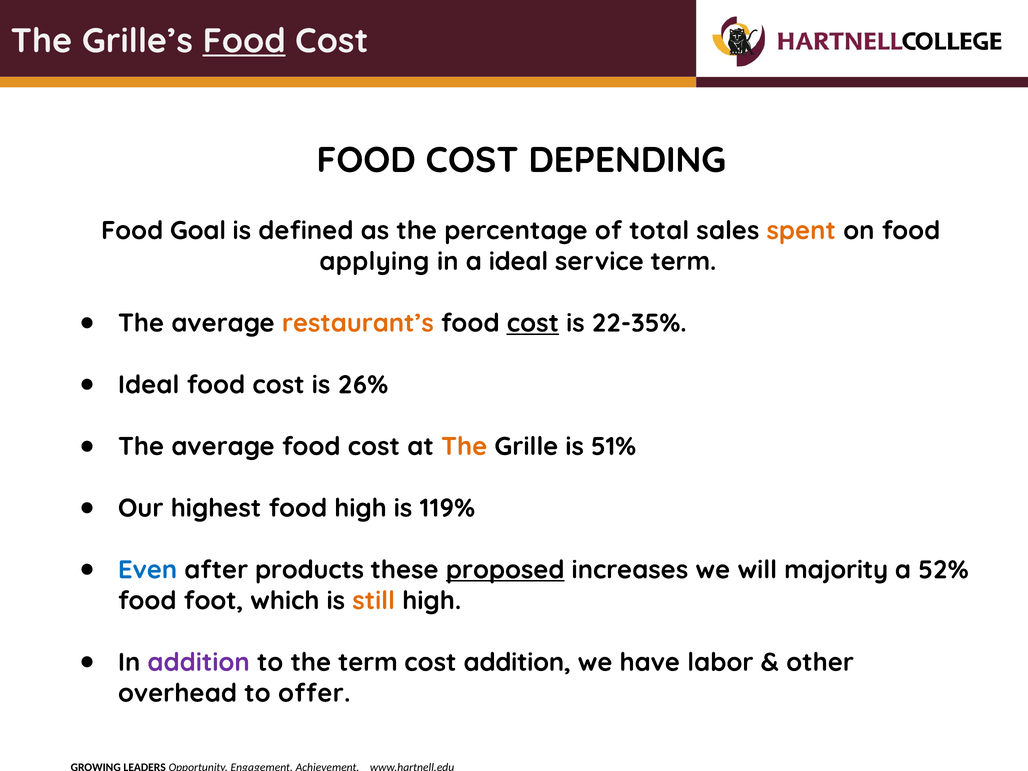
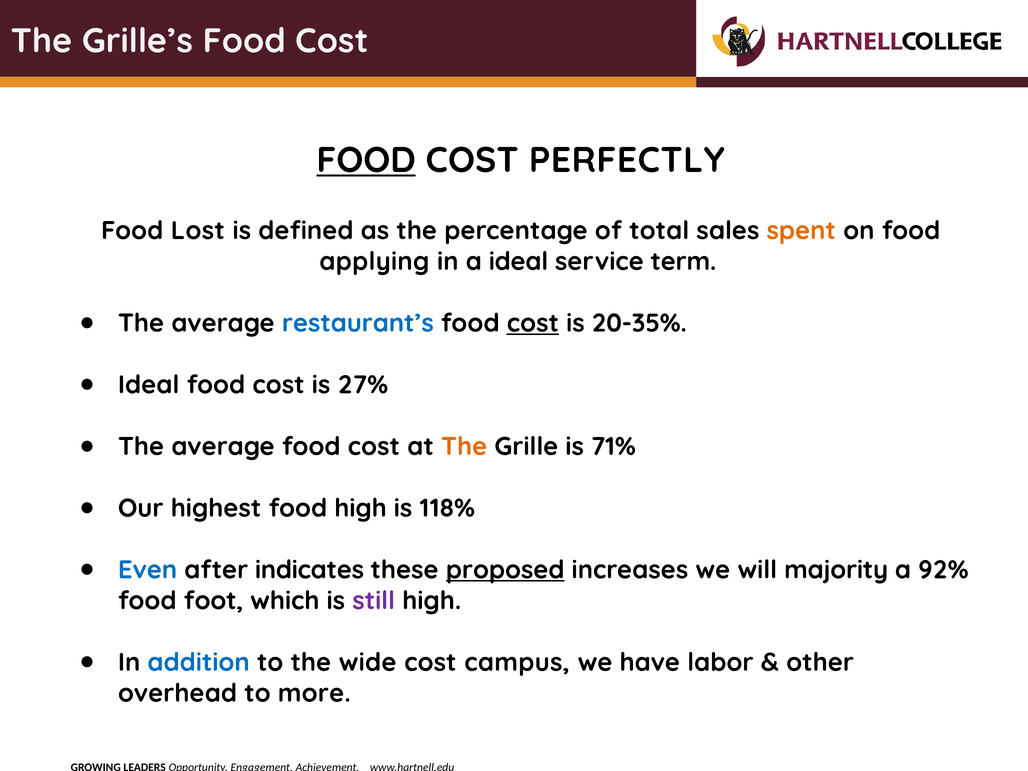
Food underline: present -> none (244, 41)
FOOD underline: none -> present (366, 160)
DEPENDING: DEPENDING -> PERFECTLY (627, 160)
Goal: Goal -> Lost (198, 231)
restaurant’s colour: orange -> blue (358, 323)
22-35%: 22-35% -> 20-35% (639, 323)
26%: 26% -> 27% (363, 385)
51%: 51% -> 71% (613, 446)
119%: 119% -> 118% (447, 508)
products: products -> indicates (309, 570)
52%: 52% -> 92% (943, 570)
still colour: orange -> purple (374, 601)
addition colour: purple -> blue (199, 662)
the term: term -> wide (368, 662)
cost addition: addition -> campus (517, 662)
offer: offer -> more (314, 693)
